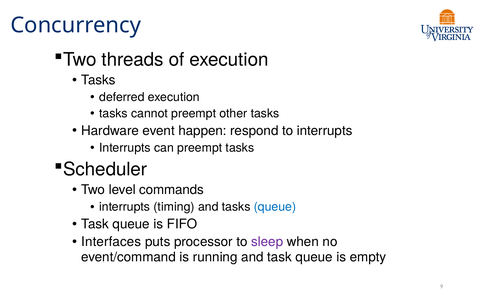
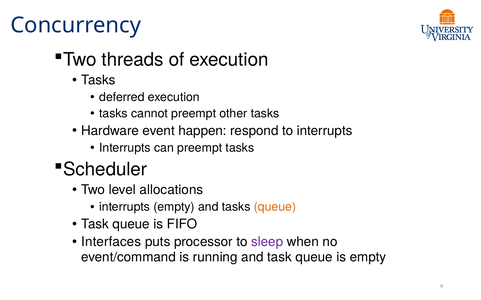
commands: commands -> allocations (171, 190)
interrupts timing: timing -> empty (174, 207)
queue colour: blue -> orange (275, 207)
